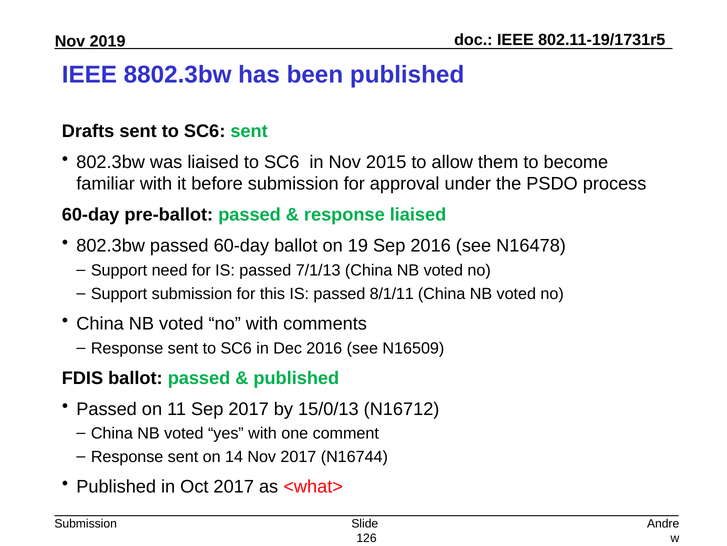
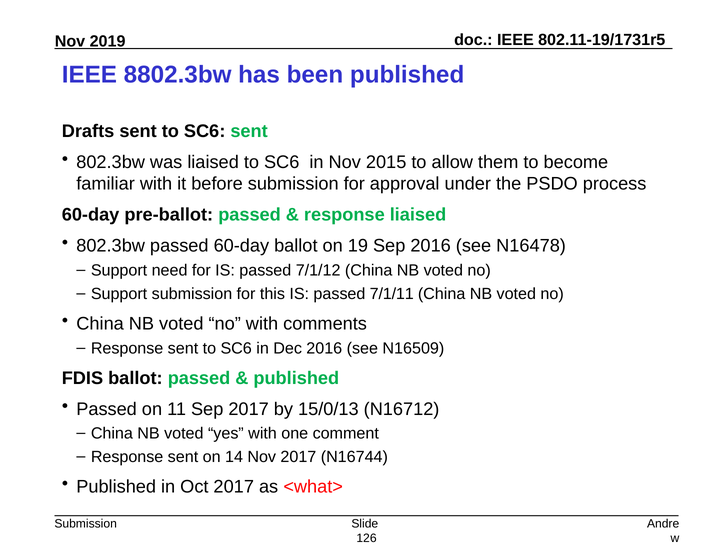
7/1/13: 7/1/13 -> 7/1/12 (318, 270)
8/1/11: 8/1/11 -> 7/1/11 (392, 293)
